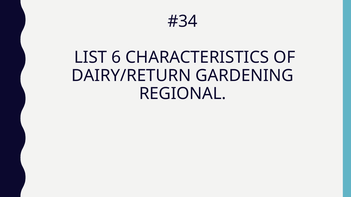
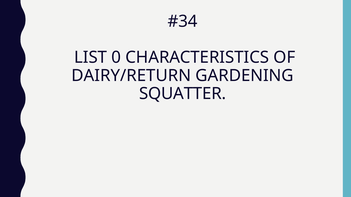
6: 6 -> 0 (116, 58)
REGIONAL: REGIONAL -> SQUATTER (183, 94)
